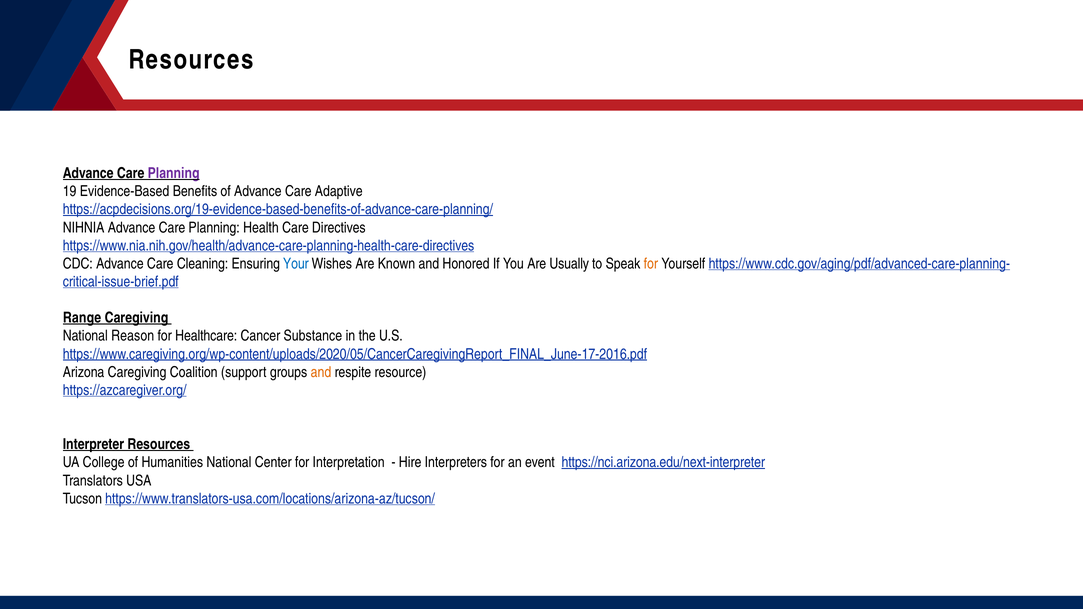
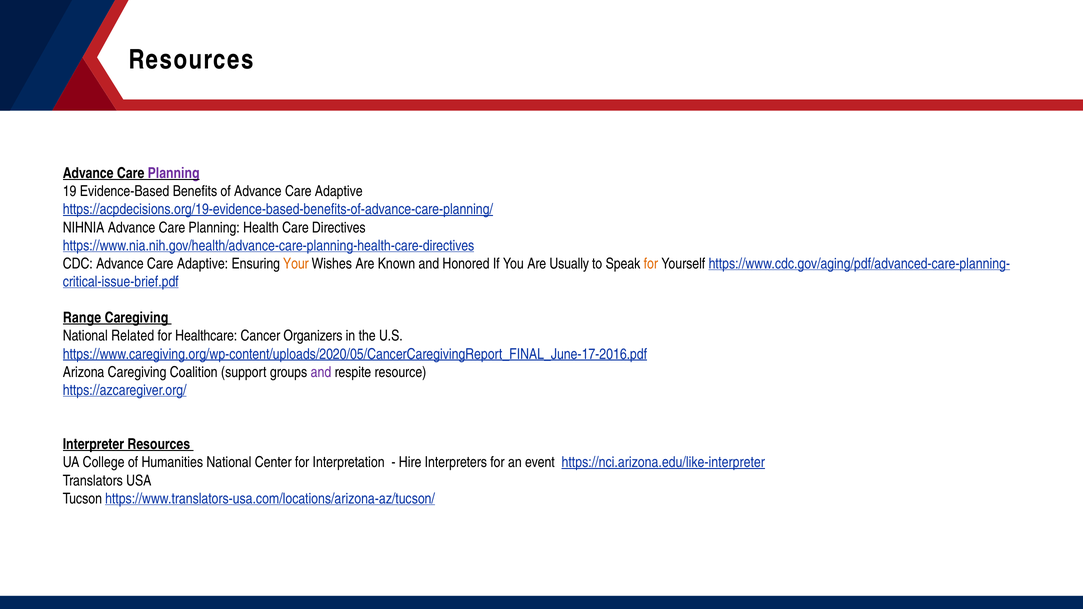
CDC Advance Care Cleaning: Cleaning -> Adaptive (203, 264)
Your colour: blue -> orange (296, 264)
Reason: Reason -> Related (133, 336)
Substance: Substance -> Organizers (313, 336)
and colour: orange -> purple (321, 372)
https://nci.arizona.edu/next-interpreter: https://nci.arizona.edu/next-interpreter -> https://nci.arizona.edu/like-interpreter (663, 463)
